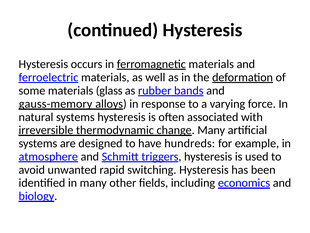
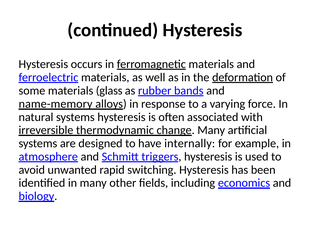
gauss-memory: gauss-memory -> name-memory (56, 104)
hundreds: hundreds -> internally (190, 143)
